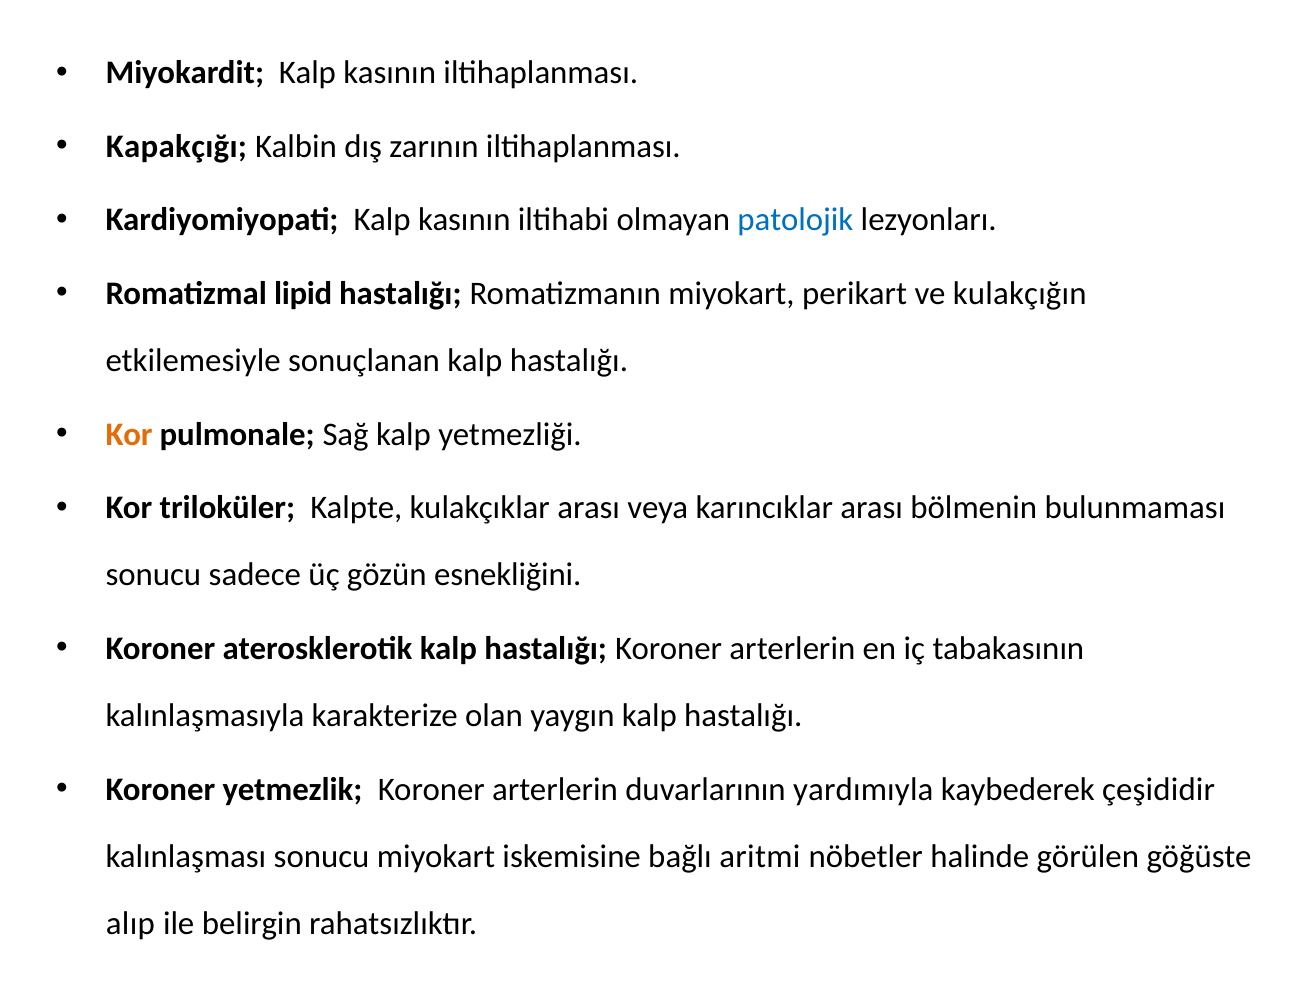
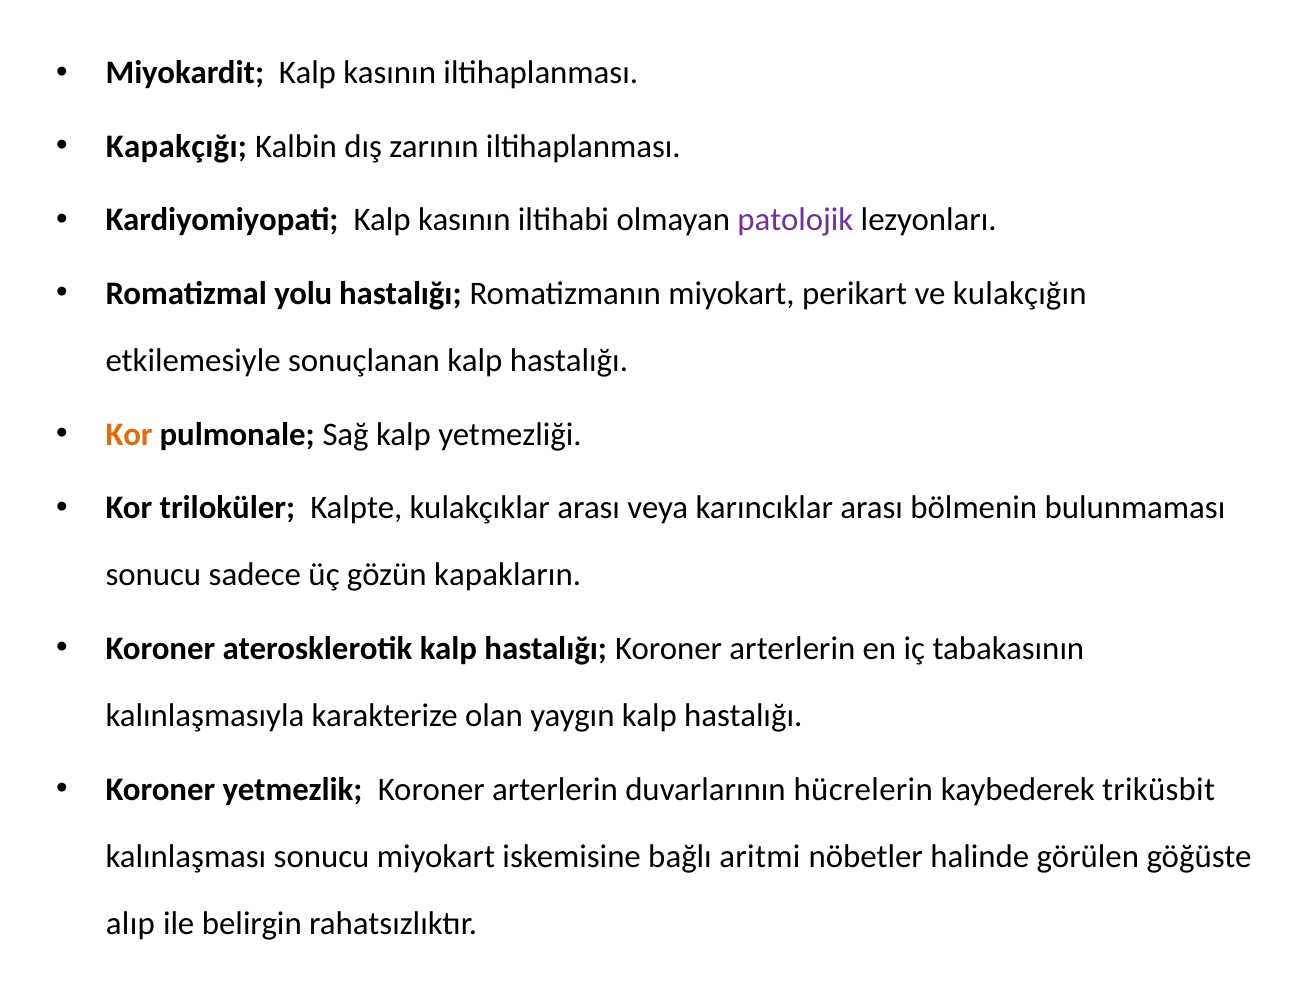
patolojik colour: blue -> purple (795, 220)
lipid: lipid -> yolu (303, 294)
esnekliğini: esnekliğini -> kapakların (508, 575)
yardımıyla: yardımıyla -> hücrelerin (863, 789)
çeşididir: çeşididir -> triküsbit (1159, 789)
